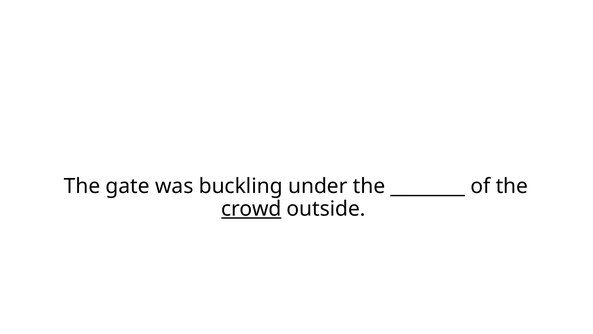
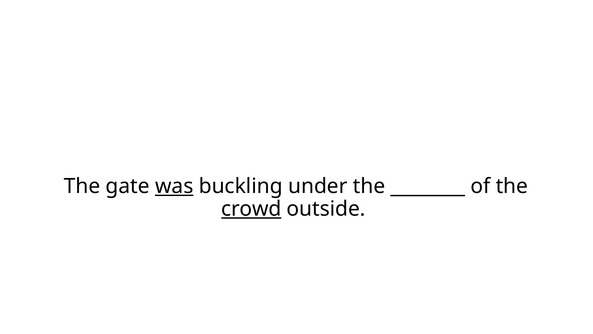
was underline: none -> present (174, 186)
